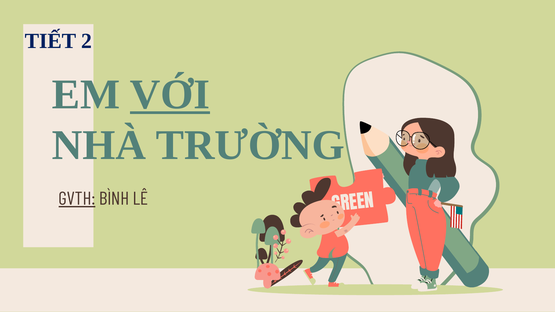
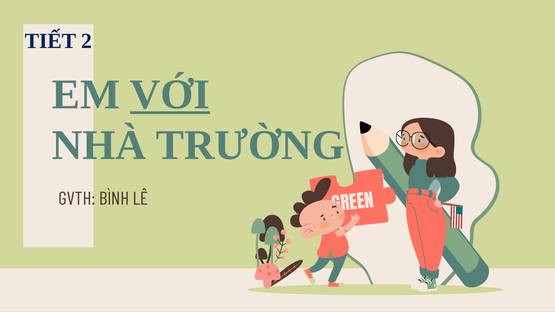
GVTH underline: present -> none (77, 199)
